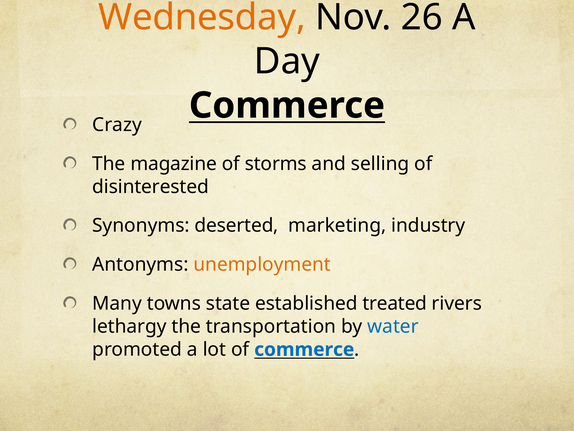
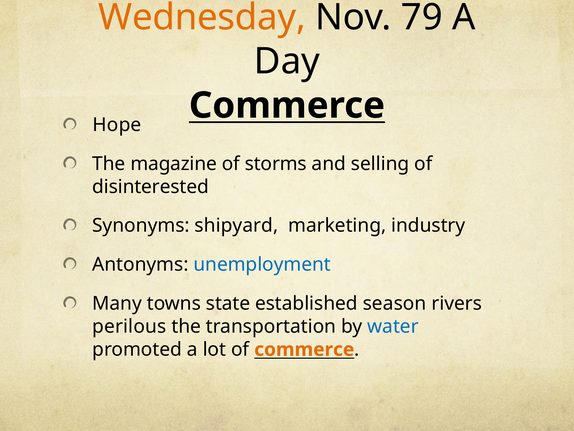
26: 26 -> 79 (422, 17)
Crazy: Crazy -> Hope (117, 125)
deserted: deserted -> shipyard (236, 225)
unemployment colour: orange -> blue (262, 264)
treated: treated -> season (395, 303)
lethargy: lethargy -> perilous (129, 326)
commerce colour: blue -> orange (304, 349)
